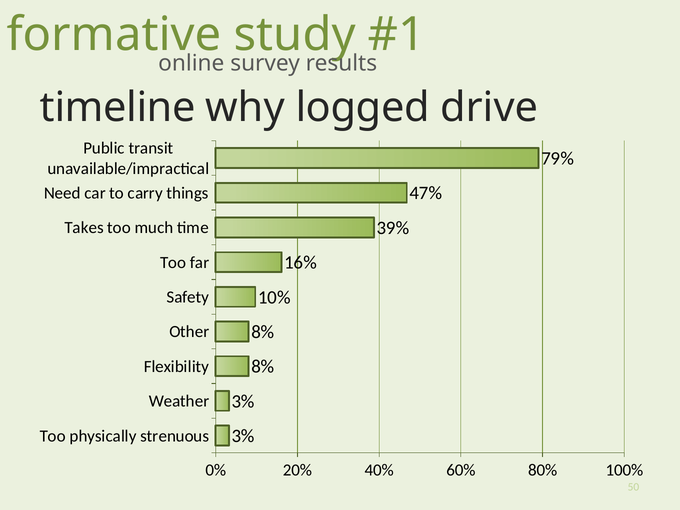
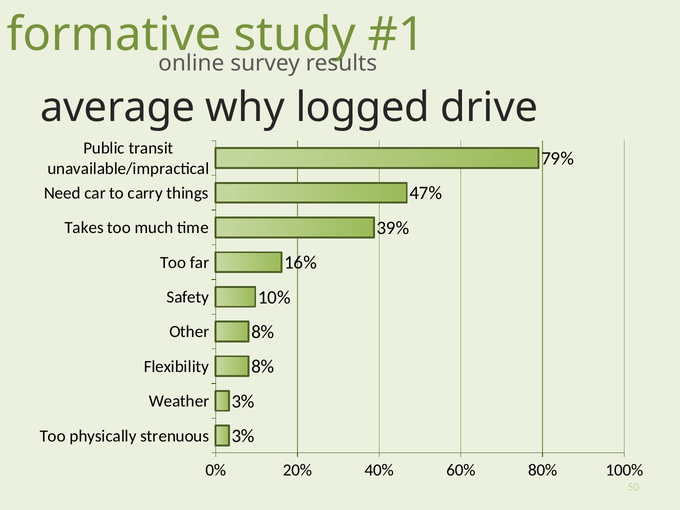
timeline: timeline -> average (118, 108)
